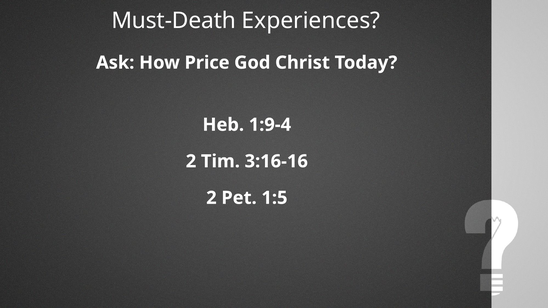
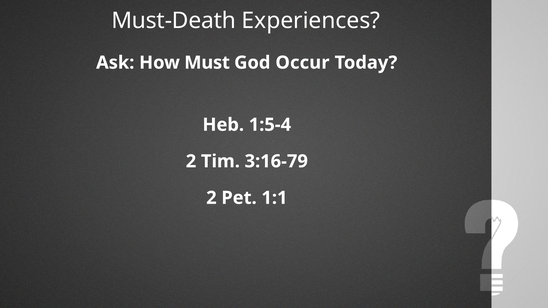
Price: Price -> Must (207, 63)
Christ: Christ -> Occur (302, 63)
1:9-4: 1:9-4 -> 1:5-4 (270, 125)
3:16-16: 3:16-16 -> 3:16-79 (276, 161)
1:5: 1:5 -> 1:1 (274, 198)
